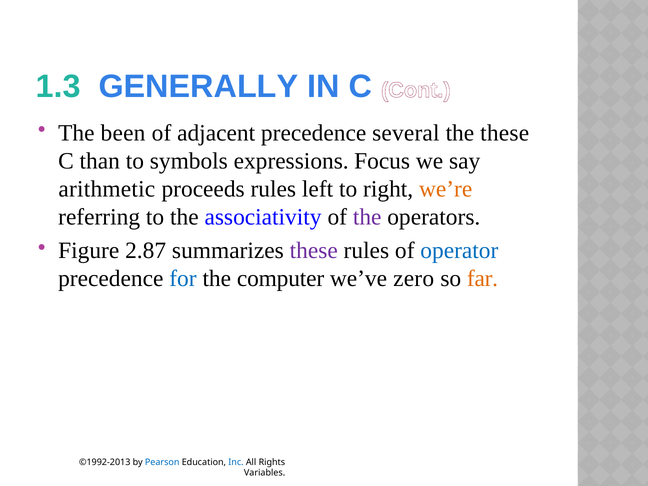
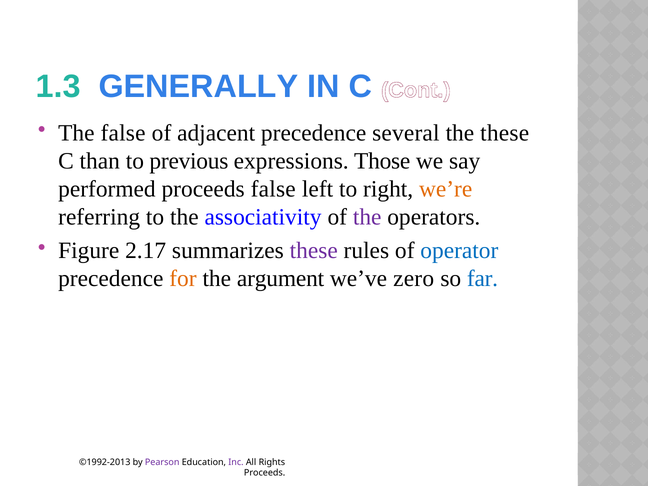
The been: been -> false (123, 133)
symbols: symbols -> previous (189, 161)
Focus: Focus -> Those (382, 161)
arithmetic: arithmetic -> performed (107, 189)
proceeds rules: rules -> false (273, 189)
2.87: 2.87 -> 2.17 (146, 251)
for colour: blue -> orange (183, 279)
computer: computer -> argument (281, 279)
far colour: orange -> blue (482, 279)
Pearson colour: blue -> purple (162, 462)
Inc colour: blue -> purple (236, 462)
Variables: Variables -> Proceeds (265, 473)
